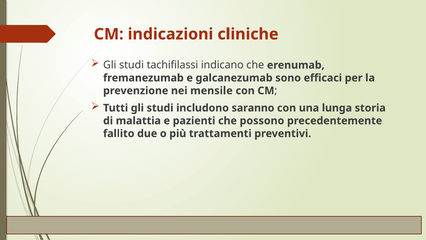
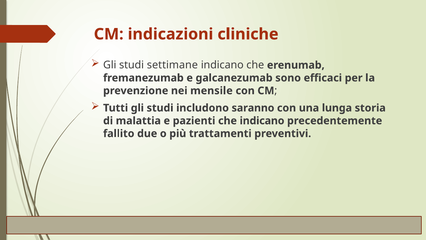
tachifilassi: tachifilassi -> settimane (172, 65)
che possono: possono -> indicano (262, 121)
